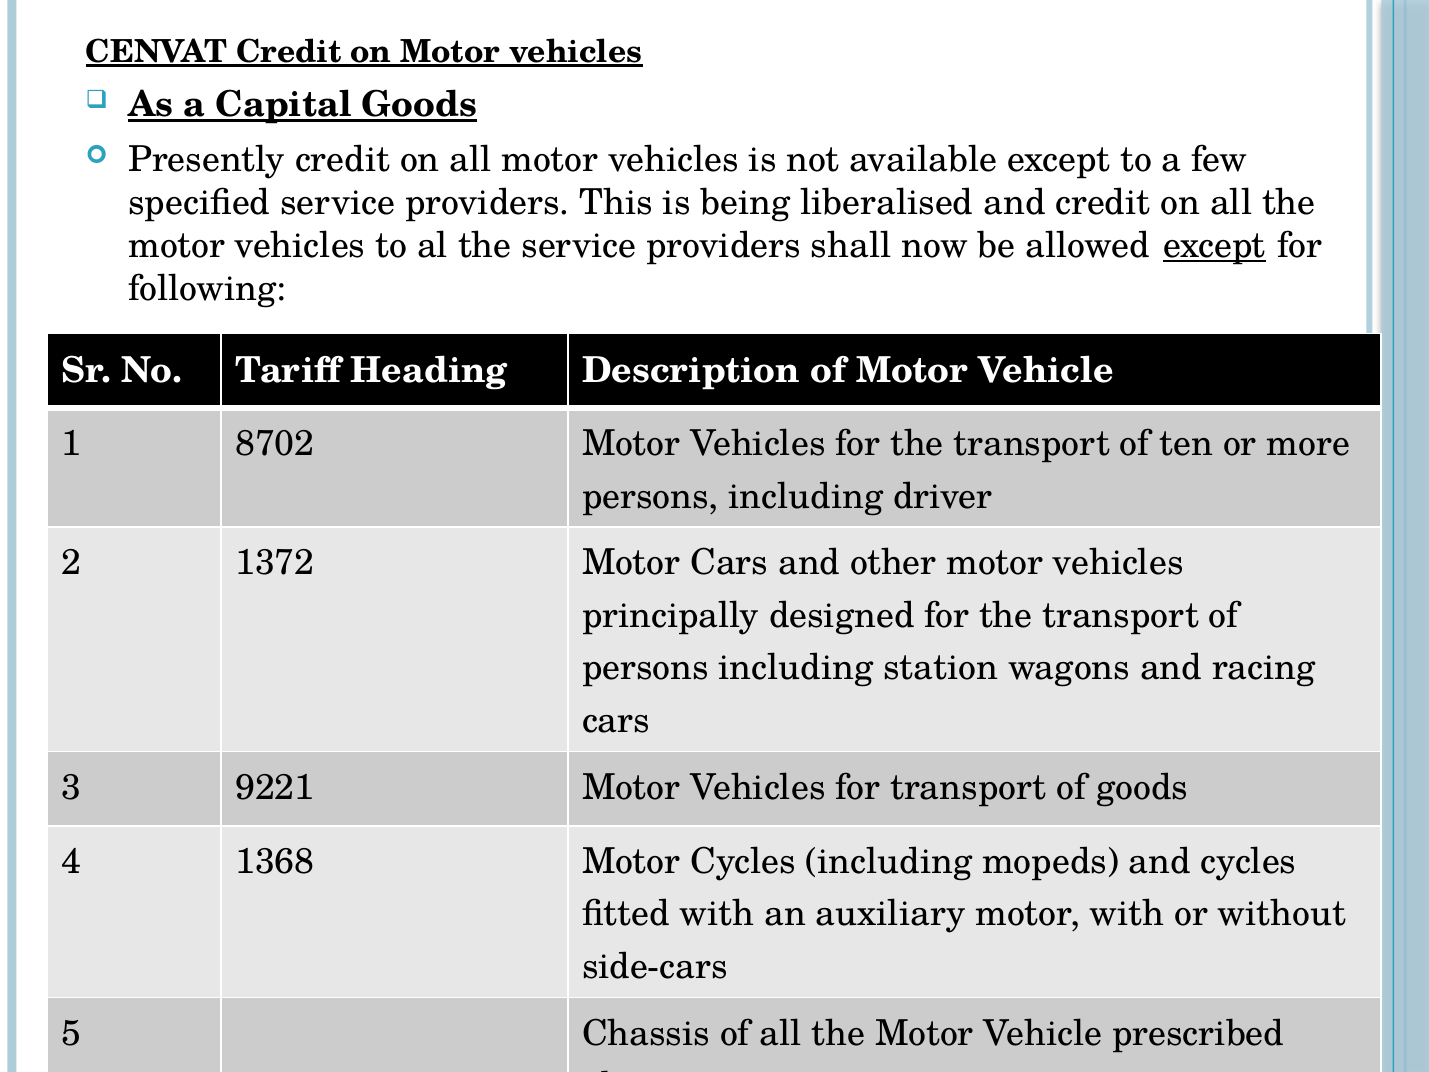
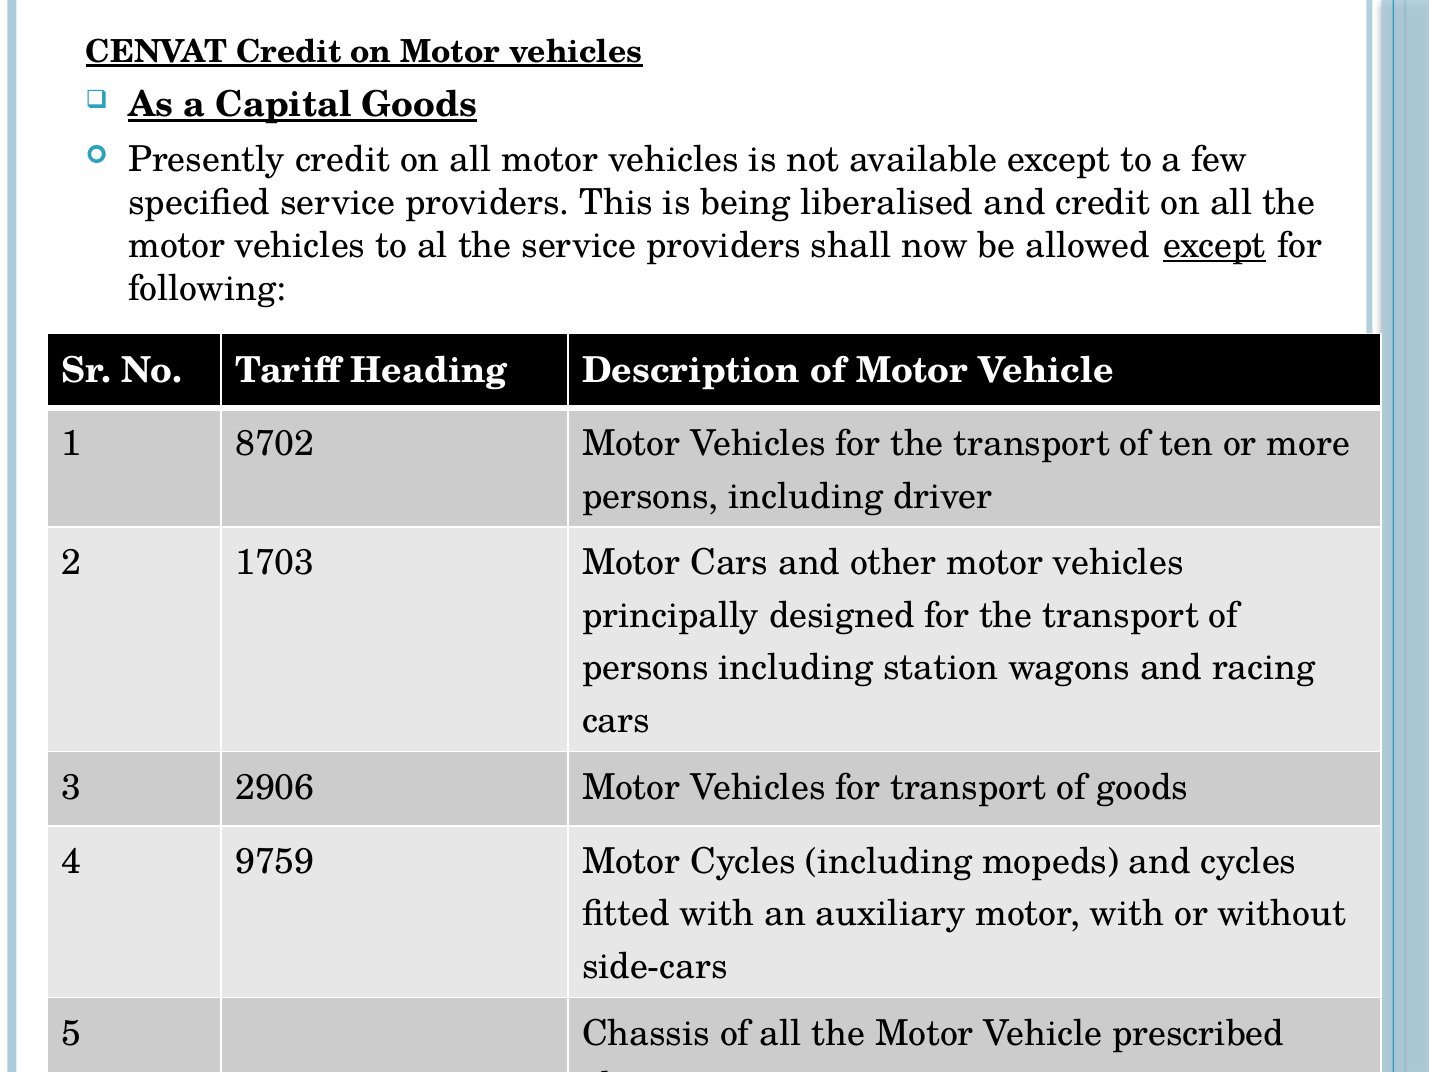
1372: 1372 -> 1703 (275, 563)
9221: 9221 -> 2906 (275, 787)
1368: 1368 -> 9759 (275, 861)
